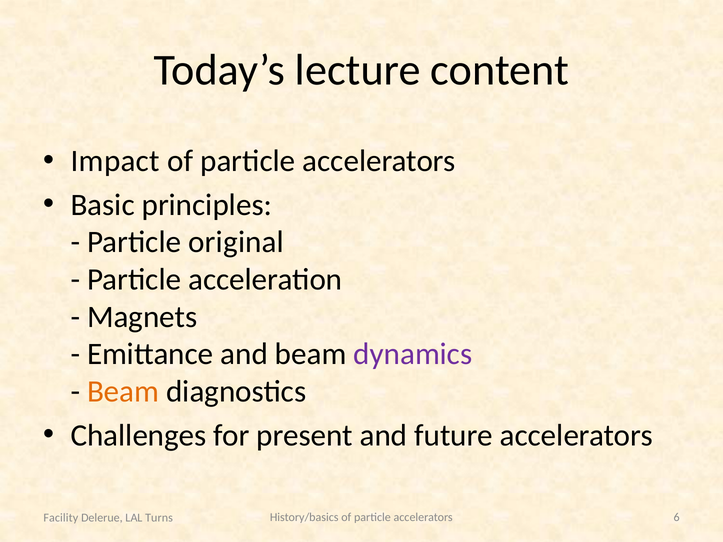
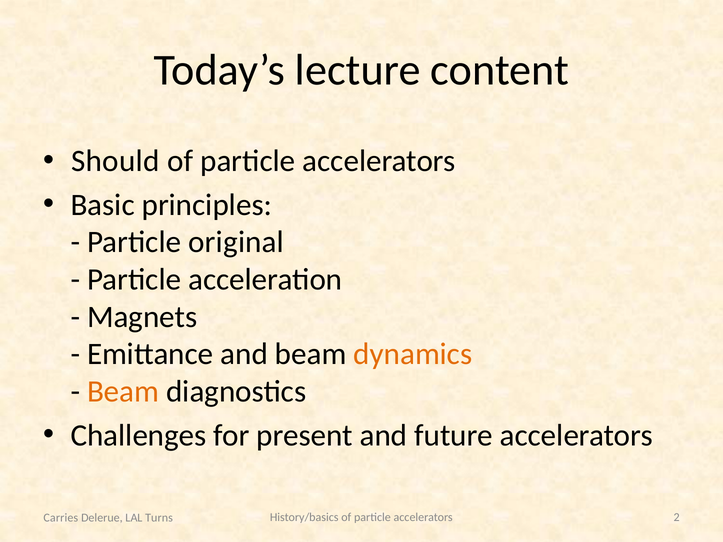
Impact: Impact -> Should (115, 161)
dynamics colour: purple -> orange (413, 354)
6: 6 -> 2 (677, 518)
Facility: Facility -> Carries (61, 518)
